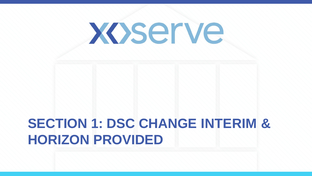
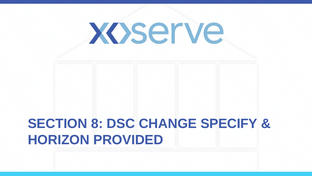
1: 1 -> 8 (97, 123)
INTERIM: INTERIM -> SPECIFY (229, 123)
